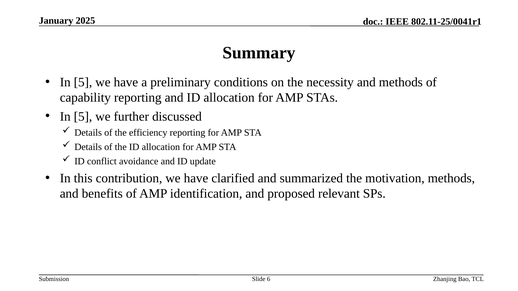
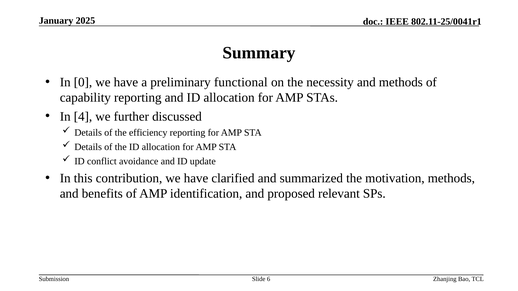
5: 5 -> 0 (83, 82)
conditions: conditions -> functional (241, 82)
5: 5 -> 4 (83, 117)
